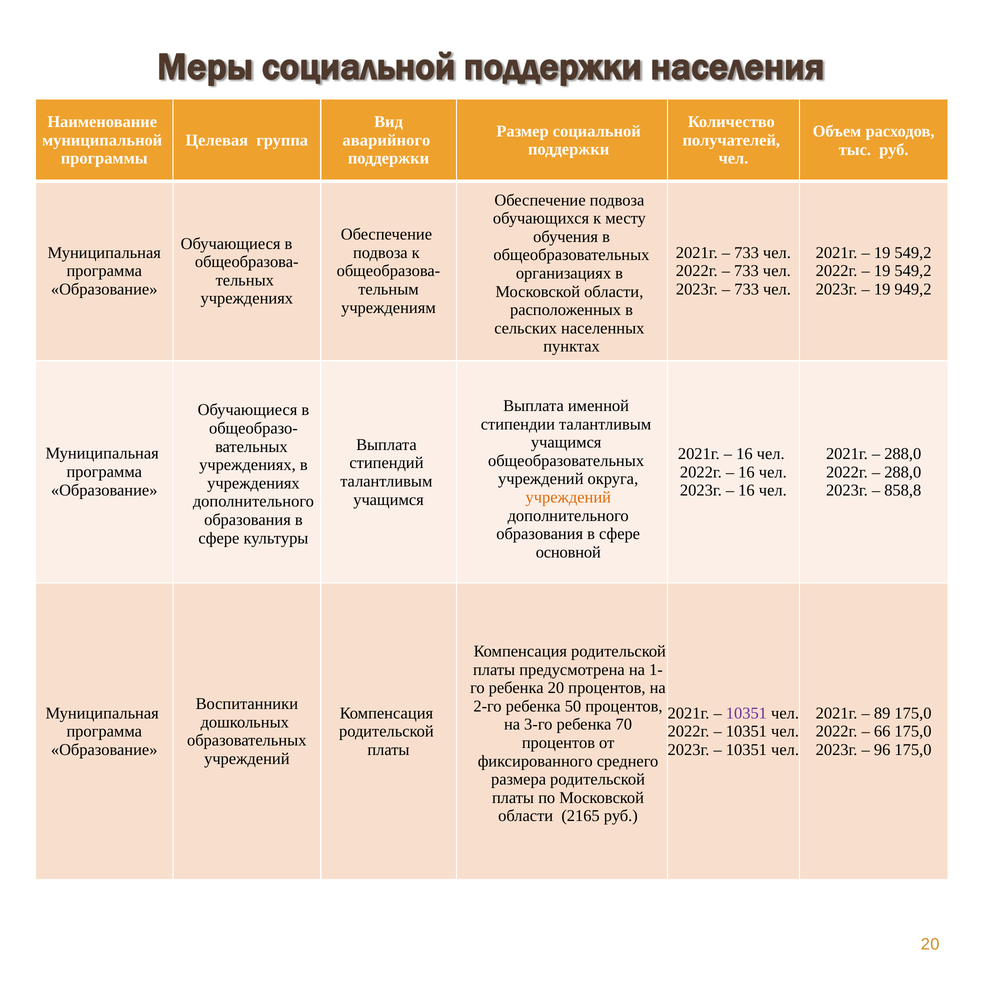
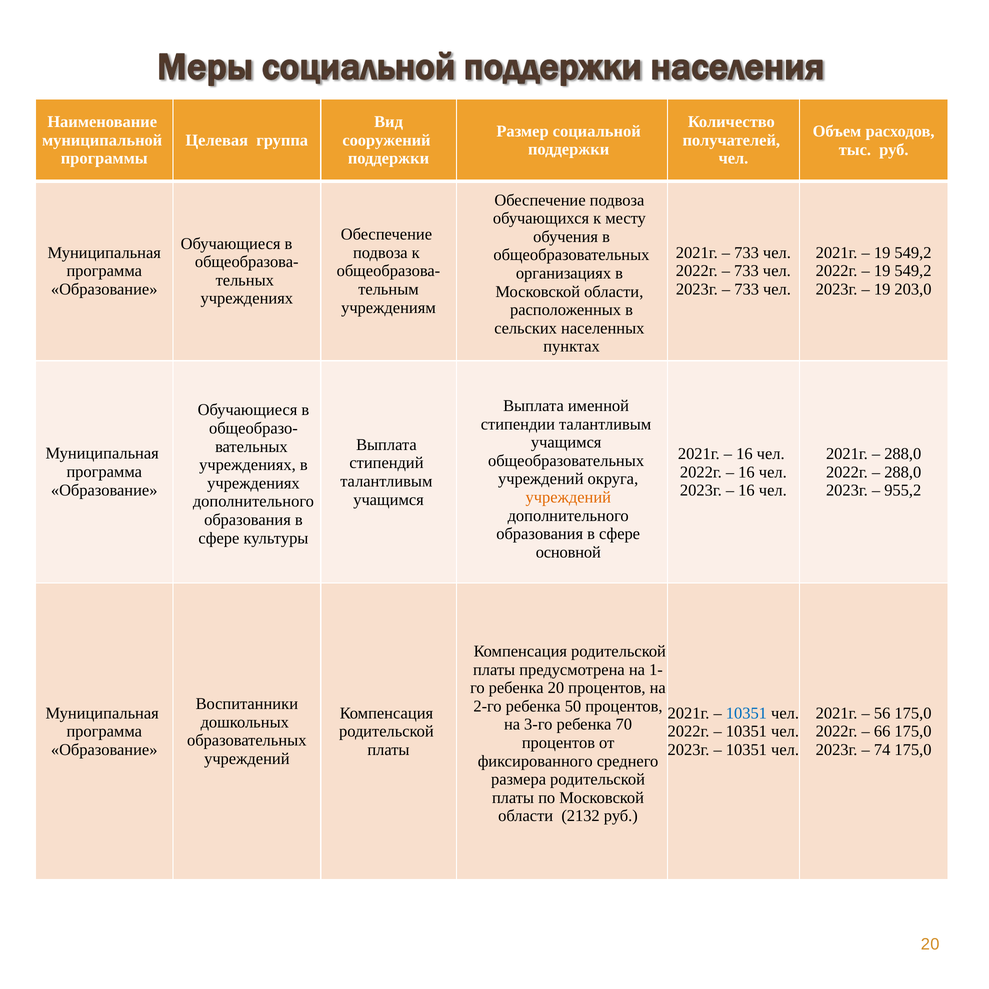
аварийного: аварийного -> сооружений (387, 140)
949,2: 949,2 -> 203,0 (913, 289)
858,8: 858,8 -> 955,2 (903, 490)
10351 colour: purple -> blue (746, 713)
89: 89 -> 56 (882, 713)
96: 96 -> 74 (882, 750)
2165: 2165 -> 2132 (581, 816)
